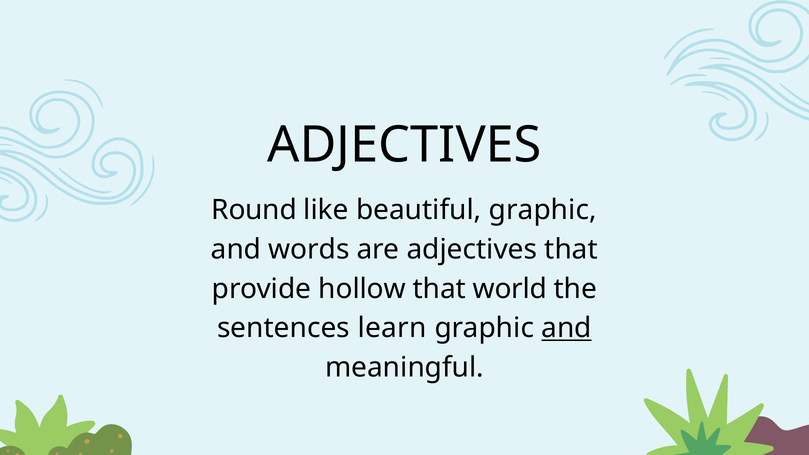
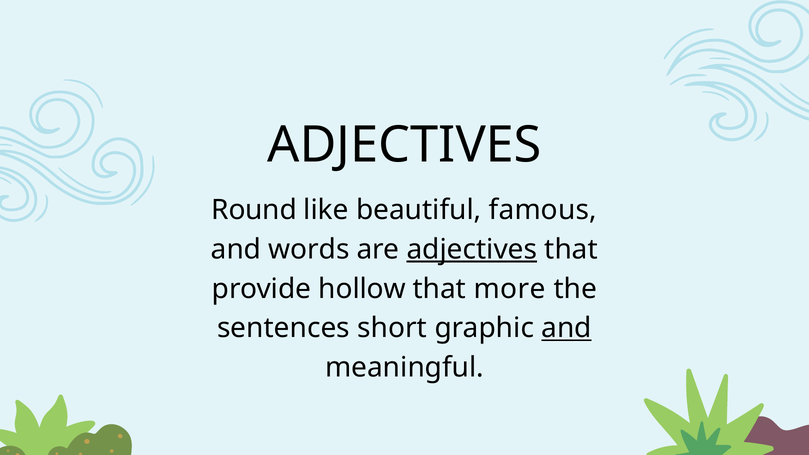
beautiful graphic: graphic -> famous (543, 210)
adjectives underline: none -> present (472, 250)
world: world -> more (510, 289)
learn: learn -> short (392, 328)
